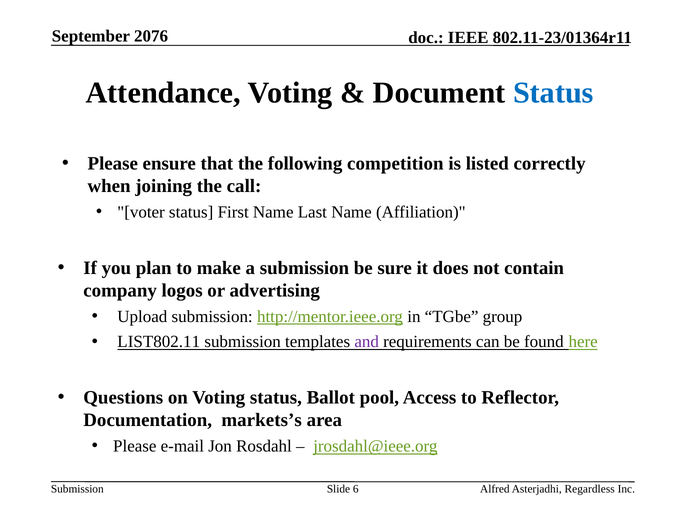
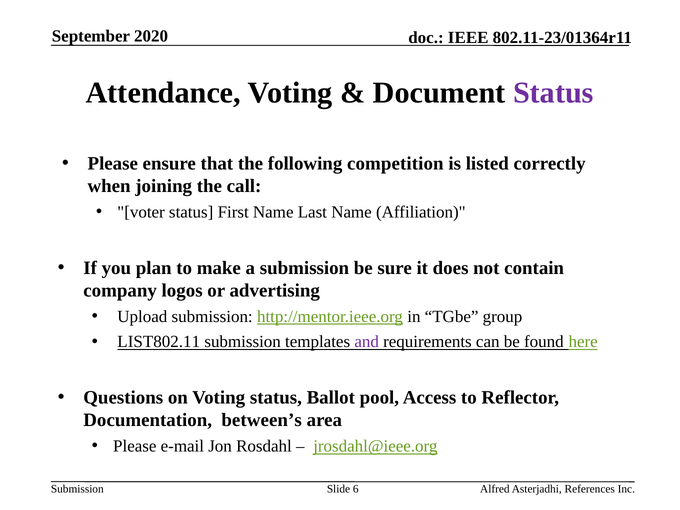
2076: 2076 -> 2020 (151, 36)
Status colour: blue -> purple (553, 93)
markets’s: markets’s -> between’s (262, 420)
Regardless: Regardless -> References (590, 489)
